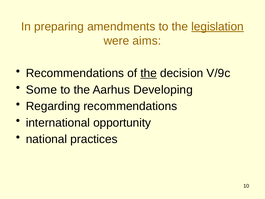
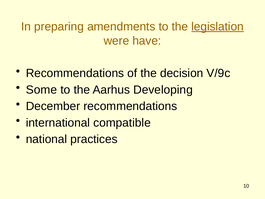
aims: aims -> have (147, 41)
the underline: present -> none (149, 73)
Regarding: Regarding -> December (53, 106)
opportunity: opportunity -> compatible (122, 123)
